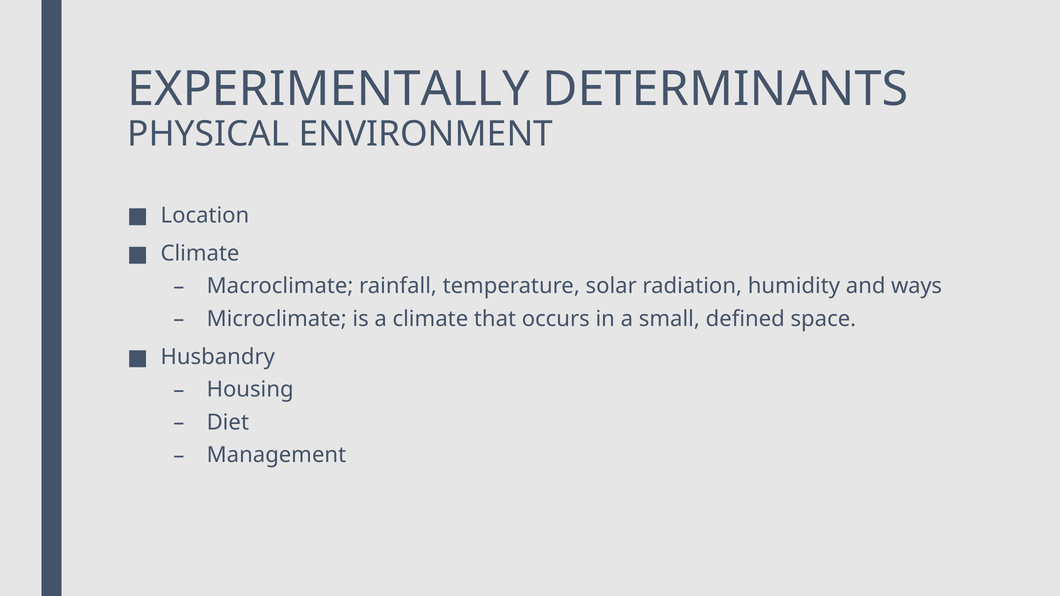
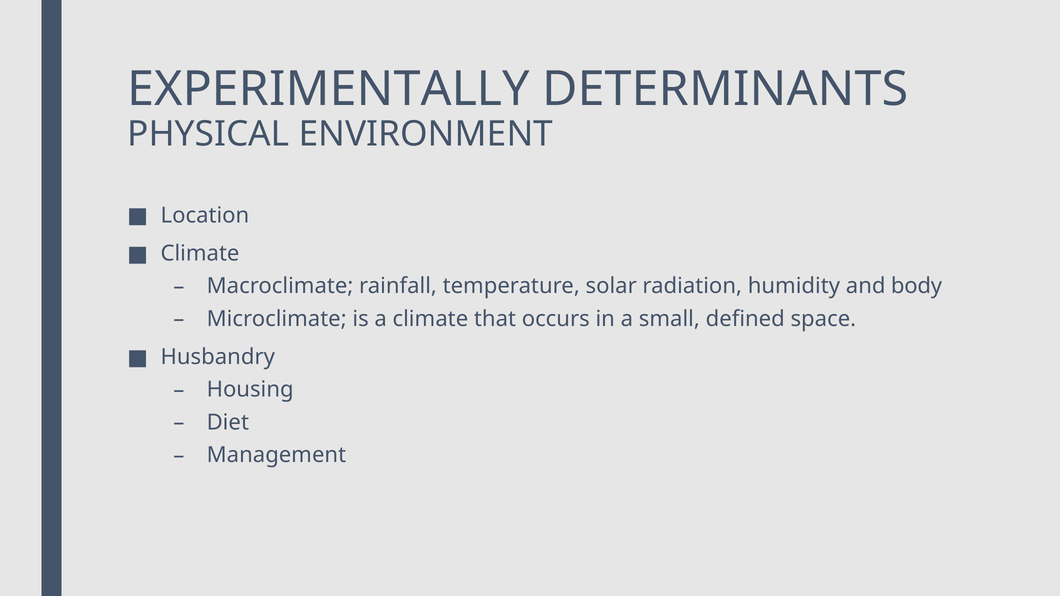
ways: ways -> body (917, 286)
